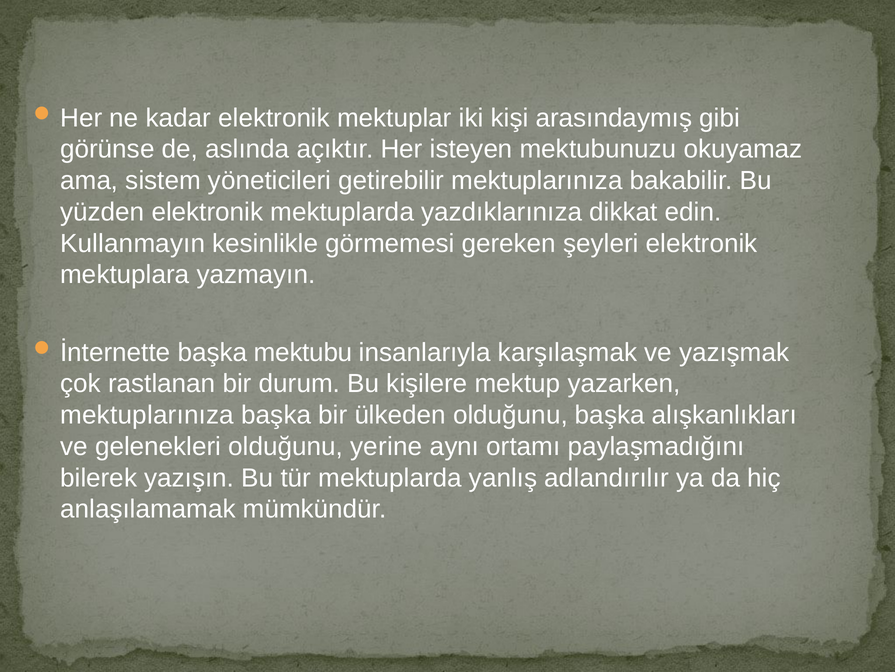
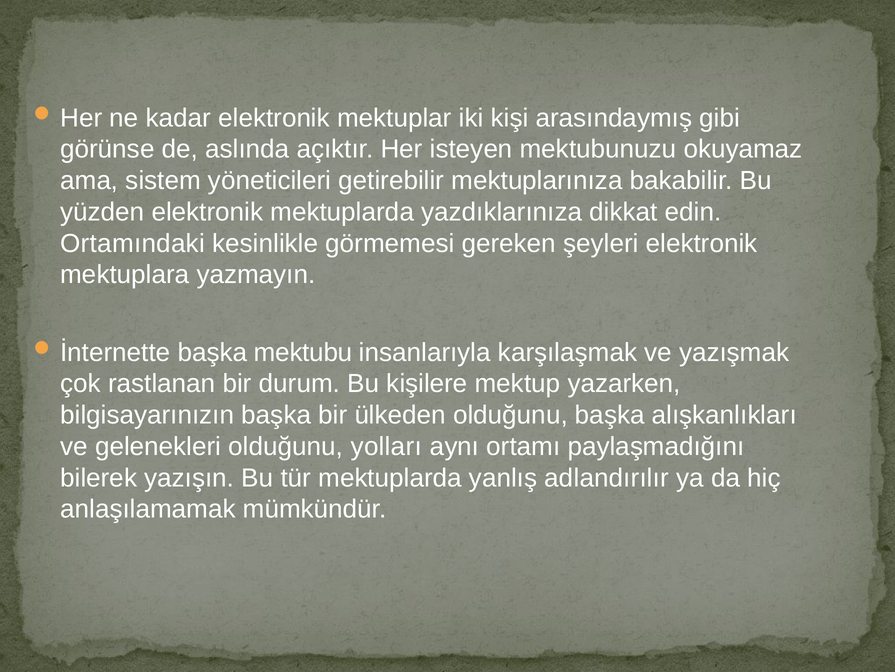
Kullanmayın: Kullanmayın -> Ortamındaki (133, 243)
mektuplarınıza: mektuplarınıza -> bilgisayarınızın (147, 415)
yerine: yerine -> yolları (386, 446)
